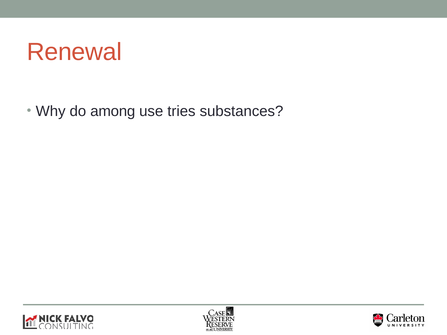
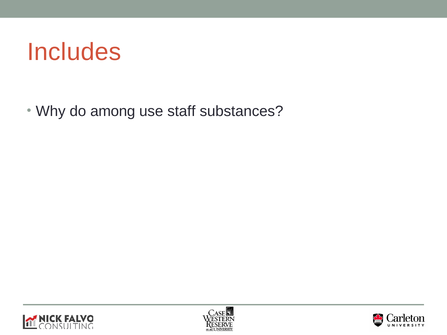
Renewal: Renewal -> Includes (74, 52)
tries: tries -> staff (181, 111)
